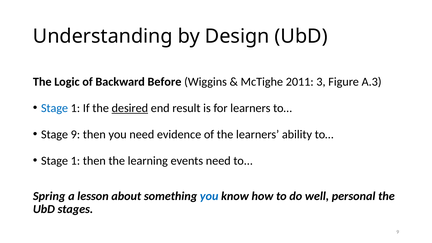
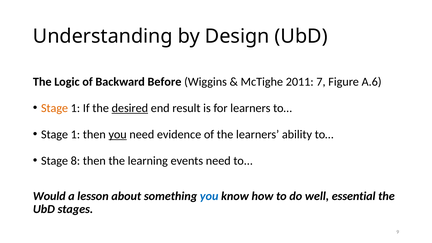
3: 3 -> 7 (321, 82)
A.3: A.3 -> A.6 (372, 82)
Stage colour: blue -> orange (55, 108)
9: 9 -> 1 (75, 135)
you underline: none -> present (118, 135)
1: 1 -> 8 (75, 161)
Spring: Spring -> Would (49, 196)
personal: personal -> essential (354, 196)
